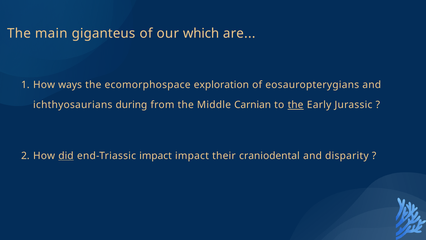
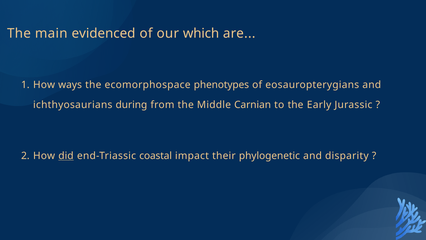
giganteus: giganteus -> evidenced (104, 33)
exploration: exploration -> phenotypes (221, 85)
the underline: present -> none (296, 105)
end-Triassic impact: impact -> coastal (156, 156)
craniodental: craniodental -> phylogenetic (269, 156)
